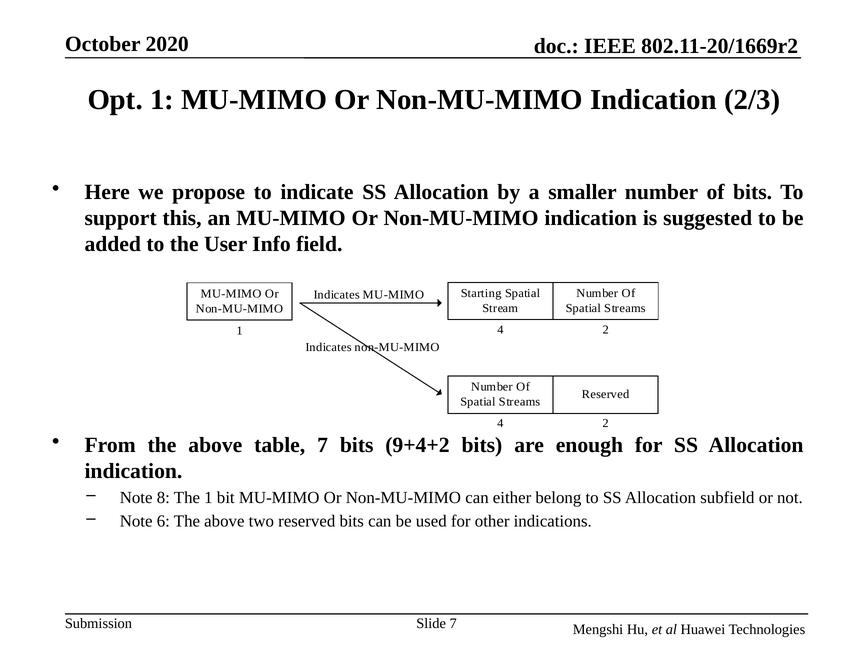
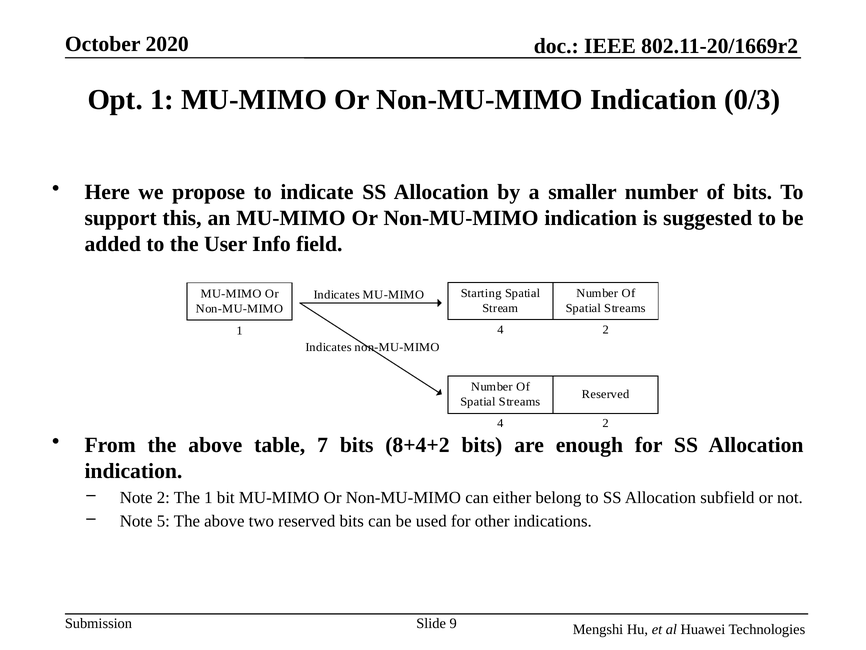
2/3: 2/3 -> 0/3 (752, 99)
9+4+2: 9+4+2 -> 8+4+2 (417, 445)
Note 8: 8 -> 2 (163, 497)
6: 6 -> 5 (163, 521)
Slide 7: 7 -> 9 (453, 623)
